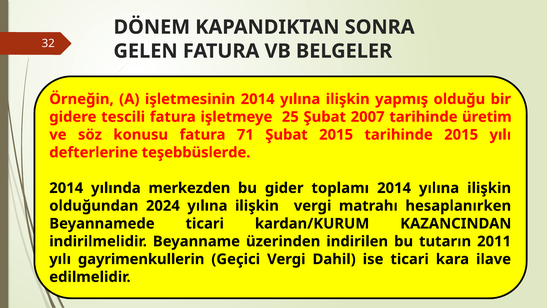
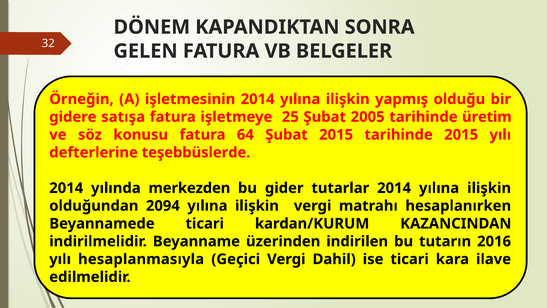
tescili: tescili -> satışa (123, 117)
2007: 2007 -> 2005 (368, 117)
71: 71 -> 64 (245, 135)
toplamı: toplamı -> tutarlar (340, 188)
2024: 2024 -> 2094 (163, 206)
2011: 2011 -> 2016 (494, 241)
gayrimenkullerin: gayrimenkullerin -> hesaplanmasıyla (141, 259)
